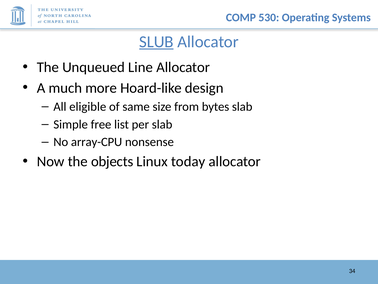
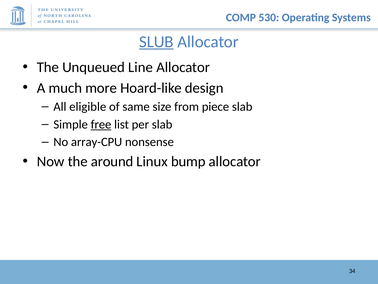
bytes: bytes -> piece (215, 107)
free underline: none -> present (101, 124)
objects: objects -> around (112, 161)
today: today -> bump (188, 161)
